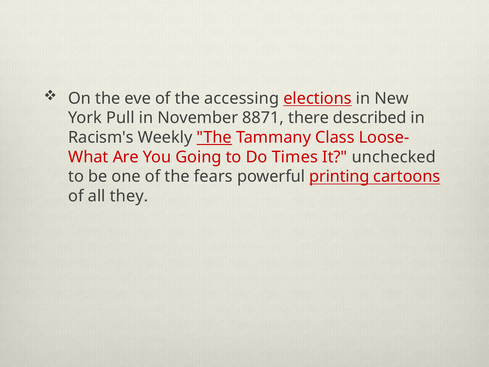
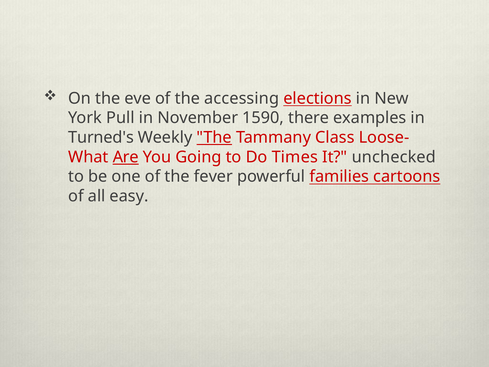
8871: 8871 -> 1590 (263, 118)
described: described -> examples (370, 118)
Racism's: Racism's -> Turned's (101, 137)
Are underline: none -> present (126, 157)
fears: fears -> fever (213, 176)
printing: printing -> families (339, 176)
they: they -> easy (129, 196)
